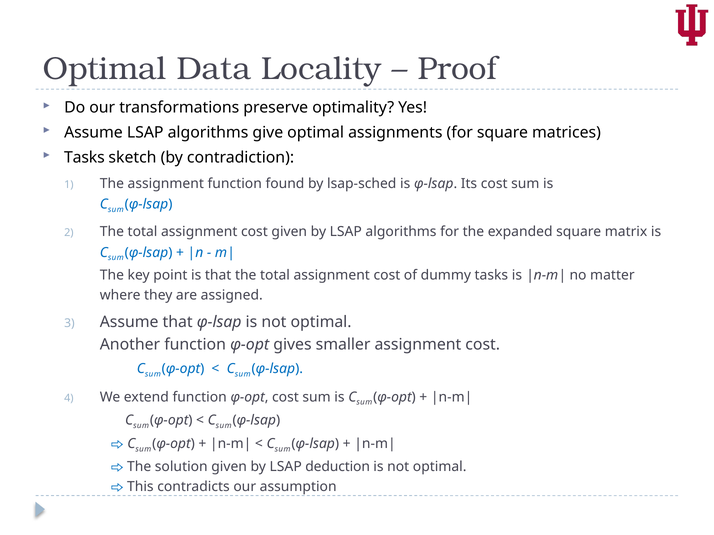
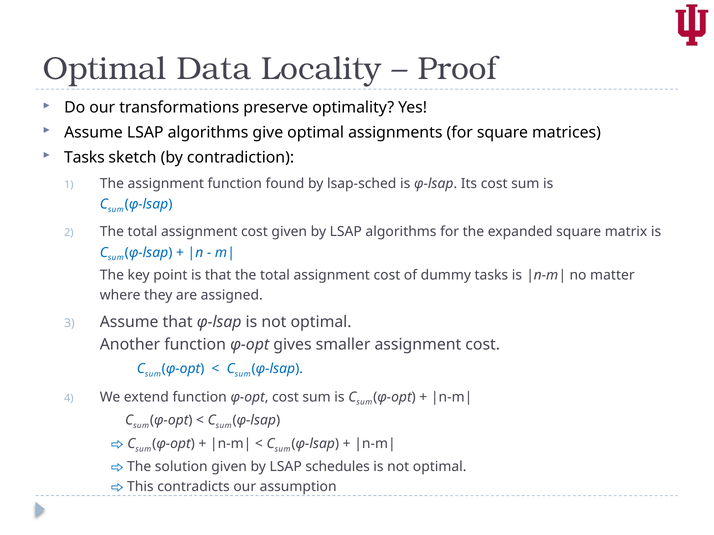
deduction: deduction -> schedules (338, 467)
